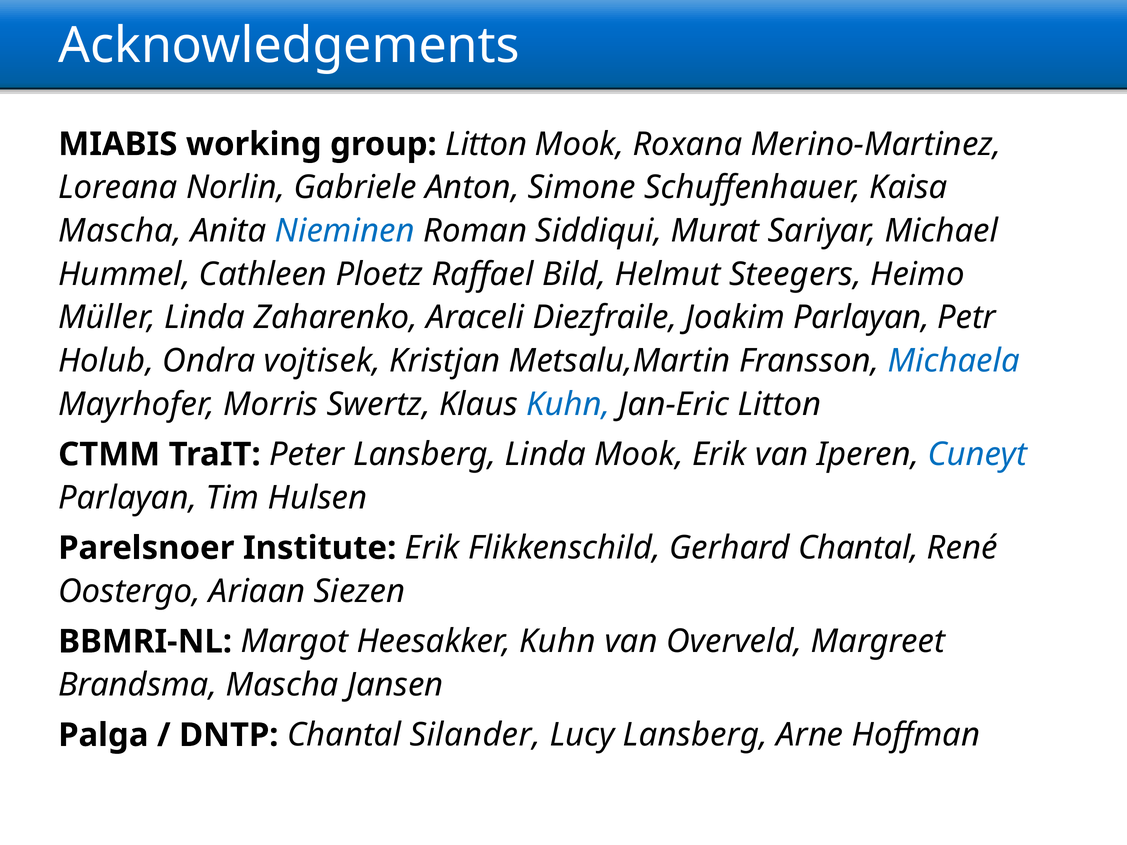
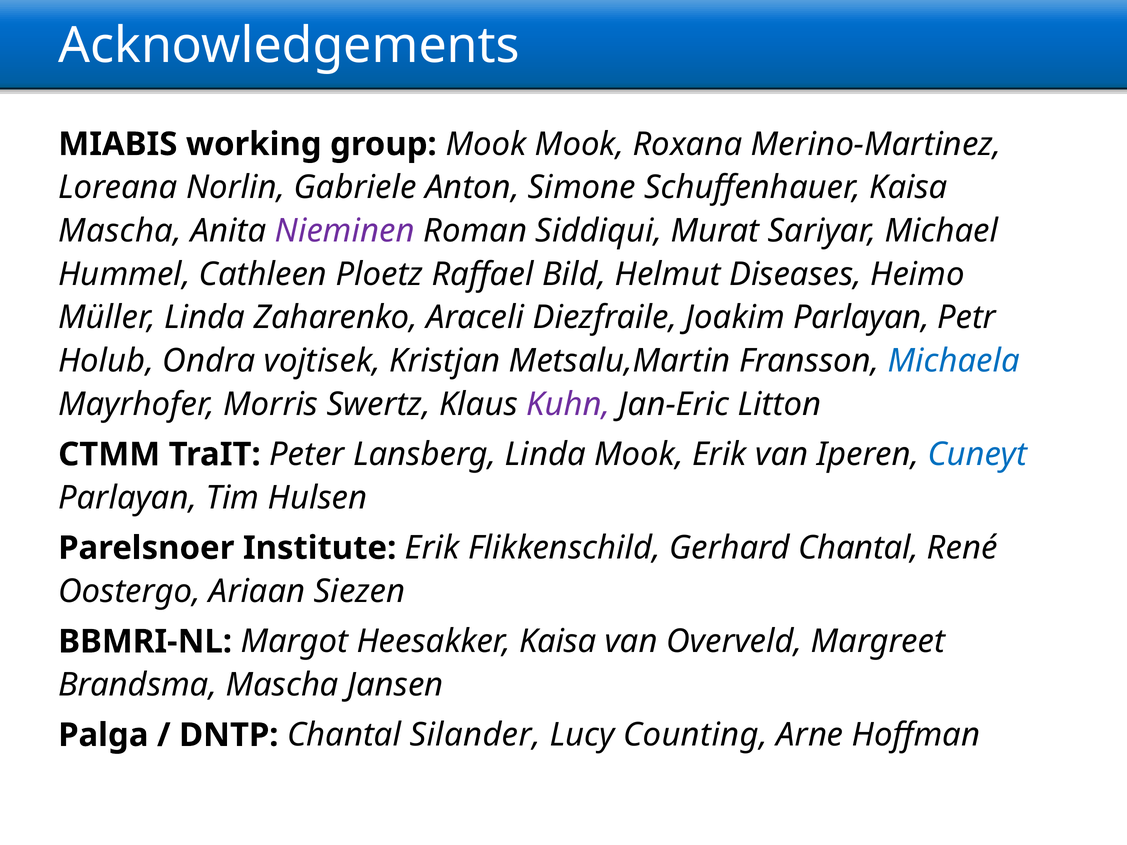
group Litton: Litton -> Mook (486, 144)
Nieminen colour: blue -> purple (345, 231)
Steegers: Steegers -> Diseases (795, 274)
Kuhn colour: blue -> purple (568, 404)
Heesakker Kuhn: Kuhn -> Kaisa (558, 642)
Lucy Lansberg: Lansberg -> Counting (695, 735)
